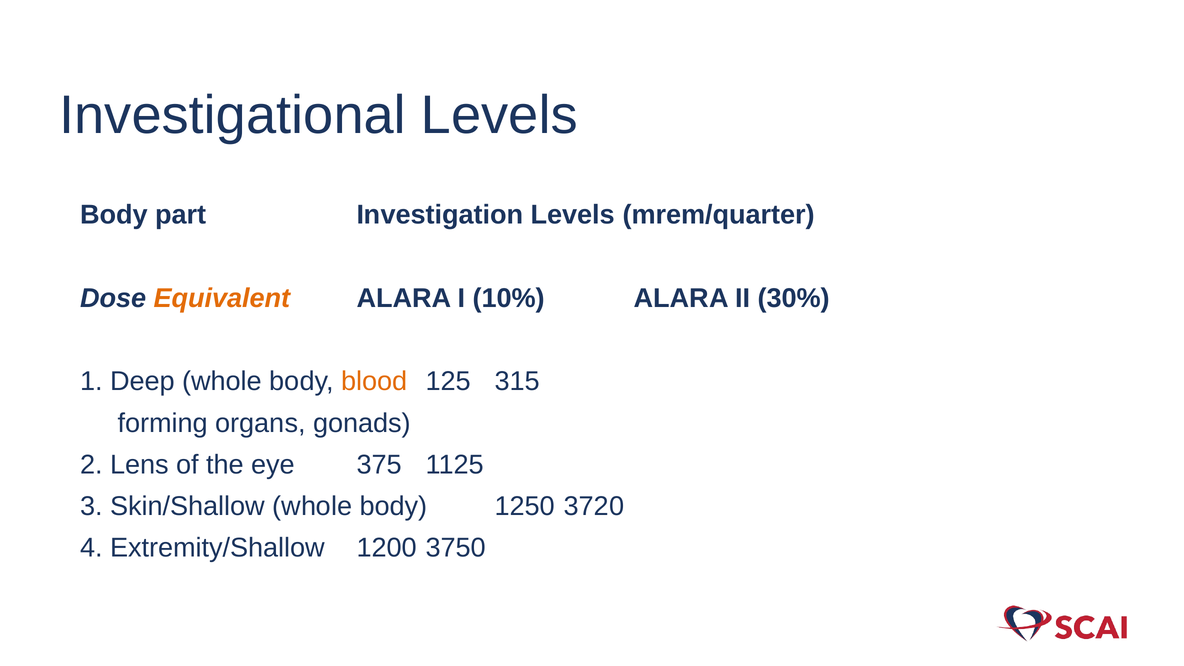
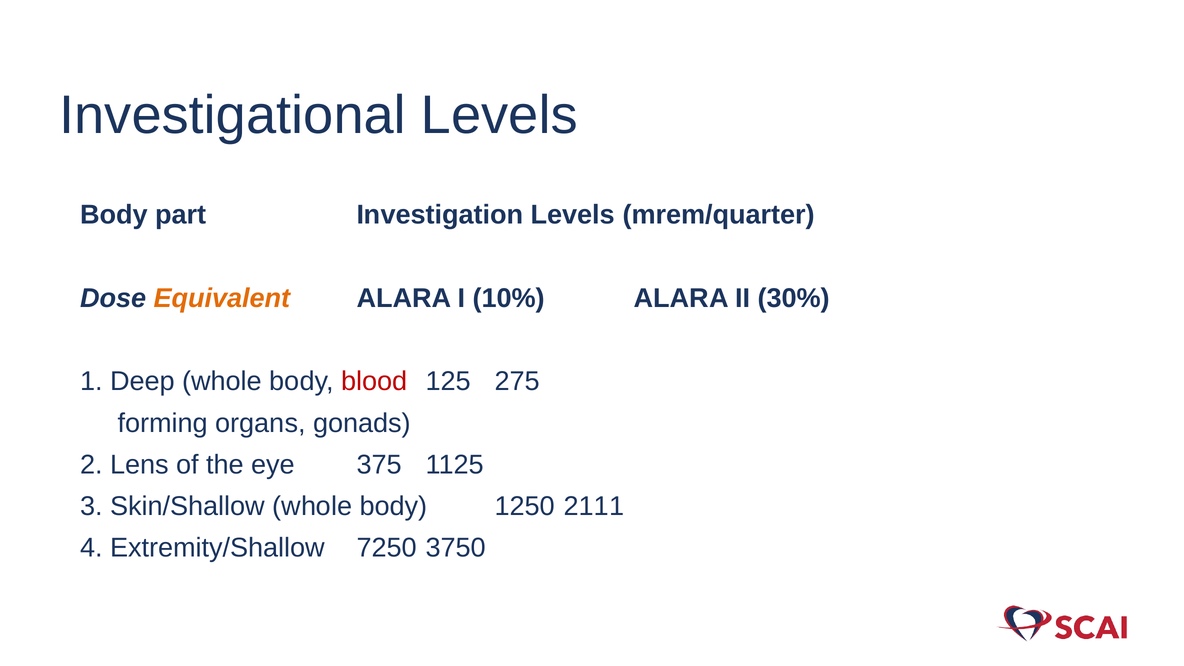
blood colour: orange -> red (374, 381)
315: 315 -> 275 (517, 381)
3720: 3720 -> 2111 (594, 506)
1200: 1200 -> 7250 (387, 548)
